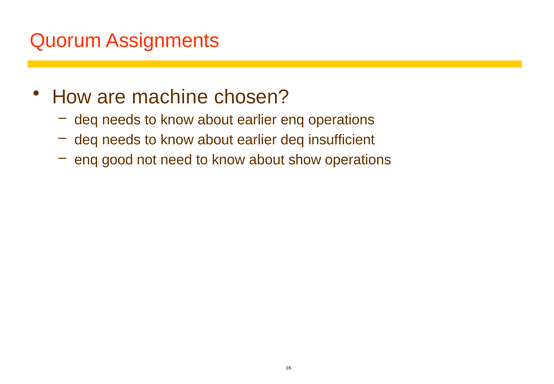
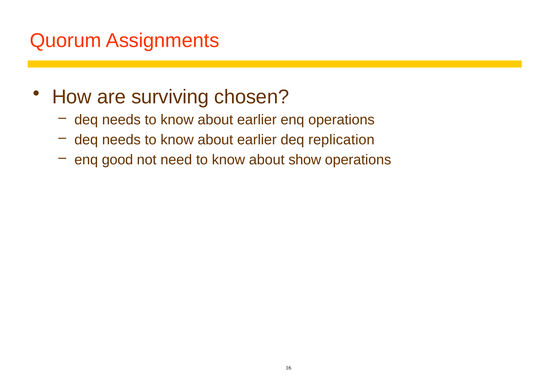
machine: machine -> surviving (170, 97)
insufficient: insufficient -> replication (341, 140)
